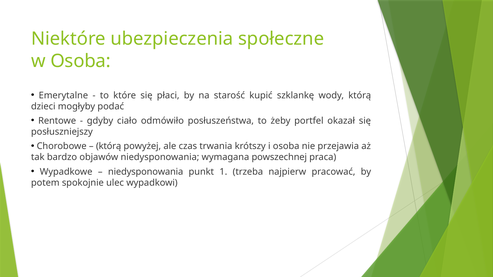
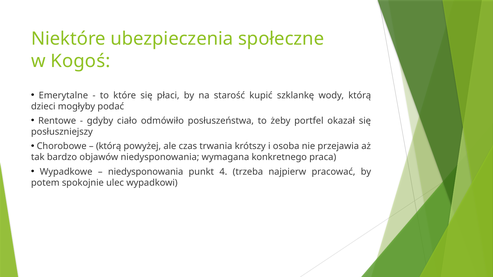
w Osoba: Osoba -> Kogoś (80, 61)
powszechnej: powszechnej -> konkretnego (279, 157)
1: 1 -> 4 (223, 172)
